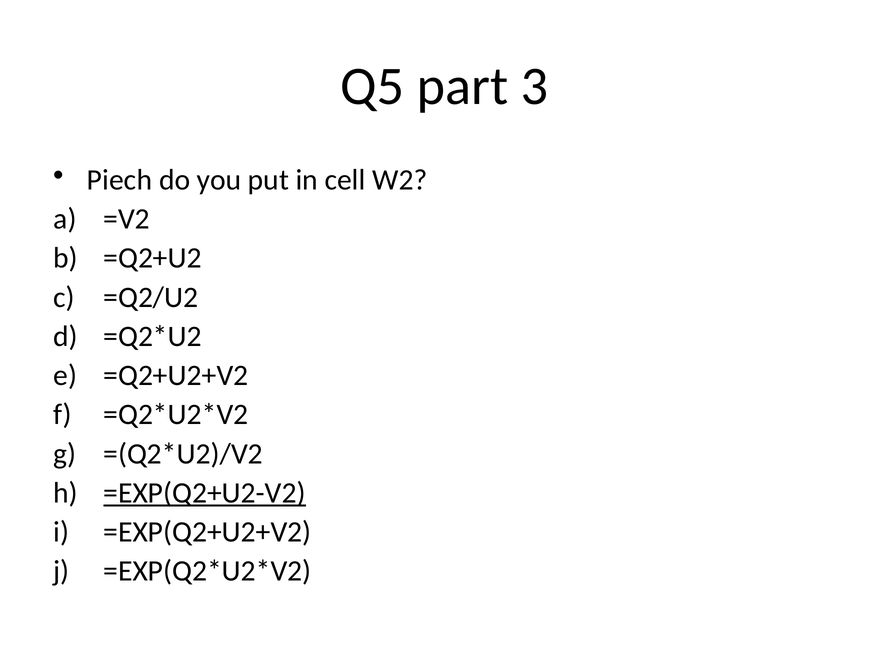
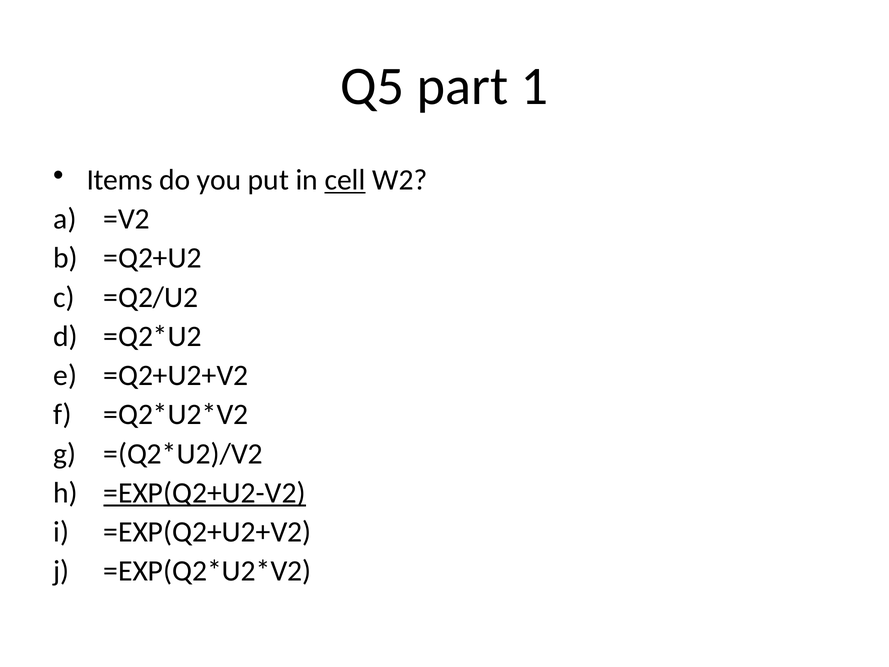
3: 3 -> 1 (534, 86)
Piech: Piech -> Items (120, 180)
cell underline: none -> present (345, 180)
